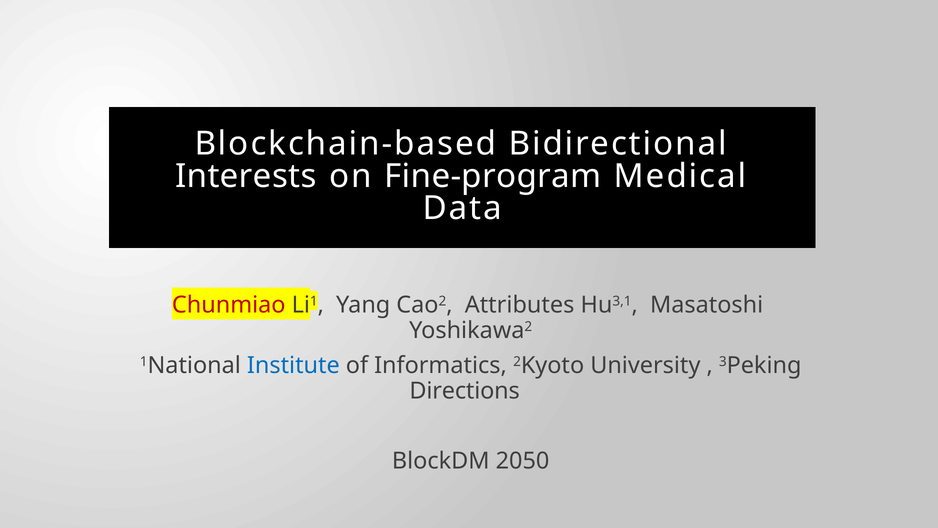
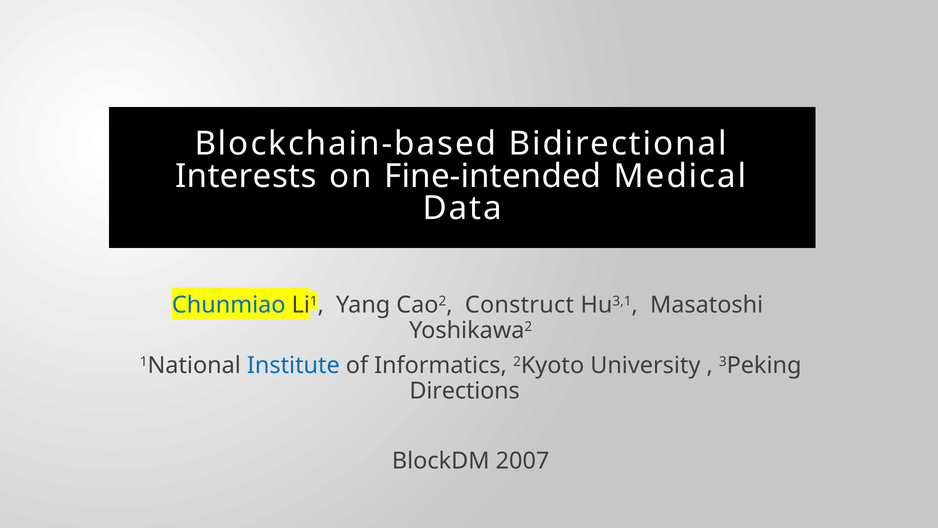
Fine-program: Fine-program -> Fine-intended (493, 176)
Chunmiao colour: red -> blue (229, 305)
Attributes: Attributes -> Construct (519, 305)
2050: 2050 -> 2007 (523, 461)
